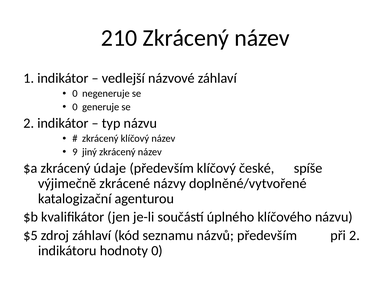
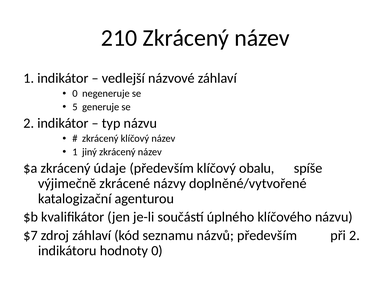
0: 0 -> 5 (75, 107)
9: 9 -> 1 (75, 152)
české: české -> obalu (257, 168)
$5: $5 -> $7 (31, 235)
